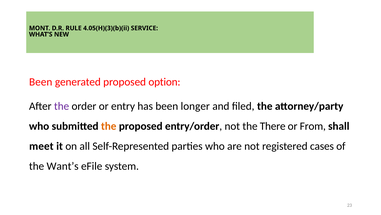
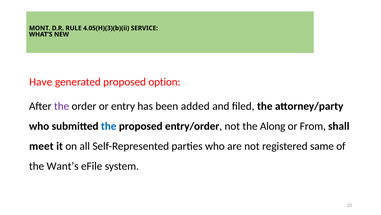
Been: Been -> Have (41, 82)
longer: longer -> added (195, 106)
the colour: orange -> blue (109, 126)
There: There -> Along (273, 126)
cases: cases -> same (322, 146)
